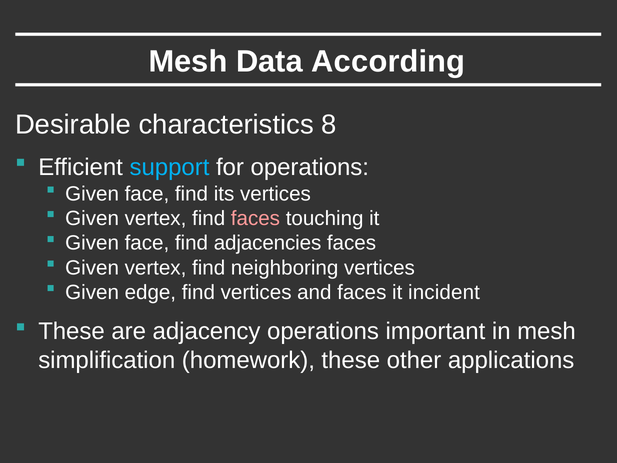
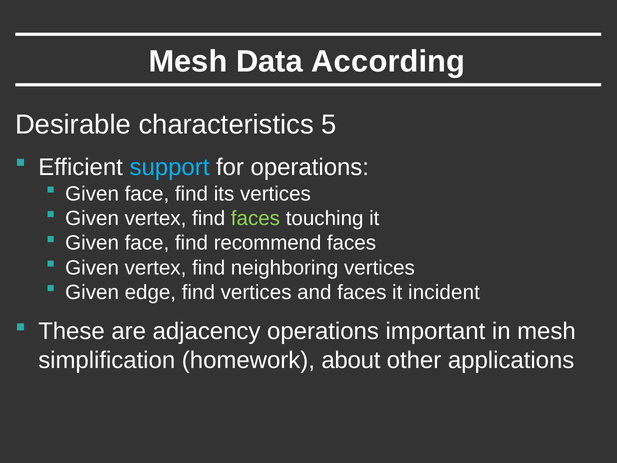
8: 8 -> 5 (329, 125)
faces colour: pink -> light green (255, 218)
adjacencies: adjacencies -> recommend (268, 243)
homework these: these -> about (351, 360)
